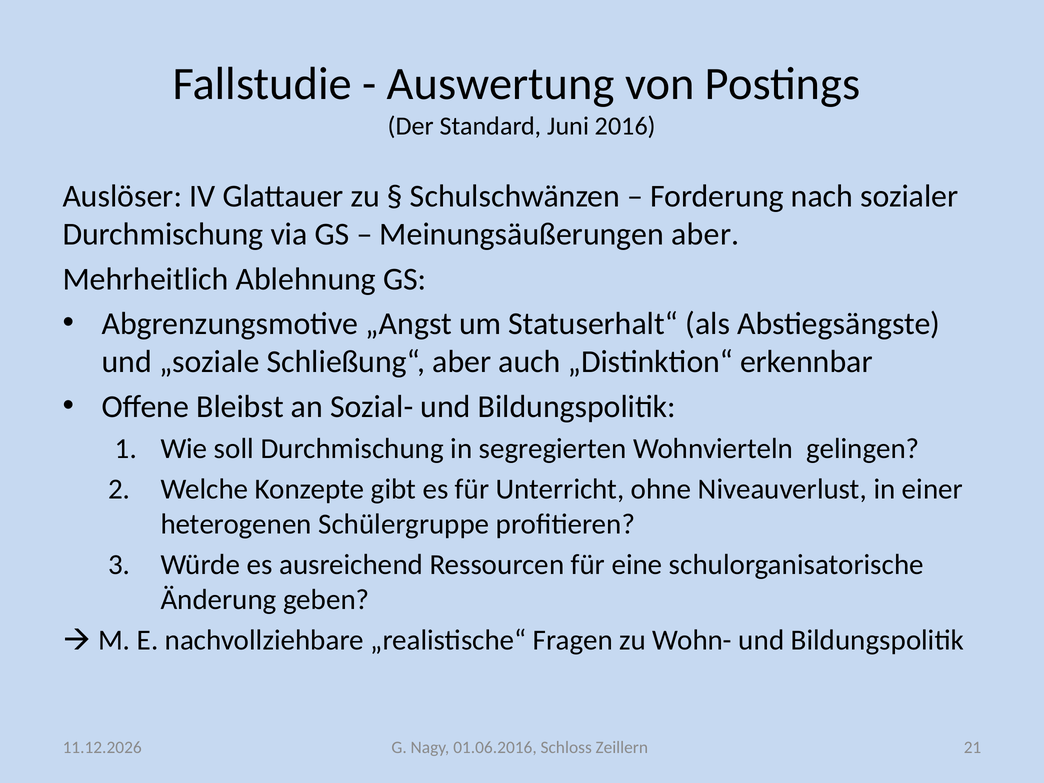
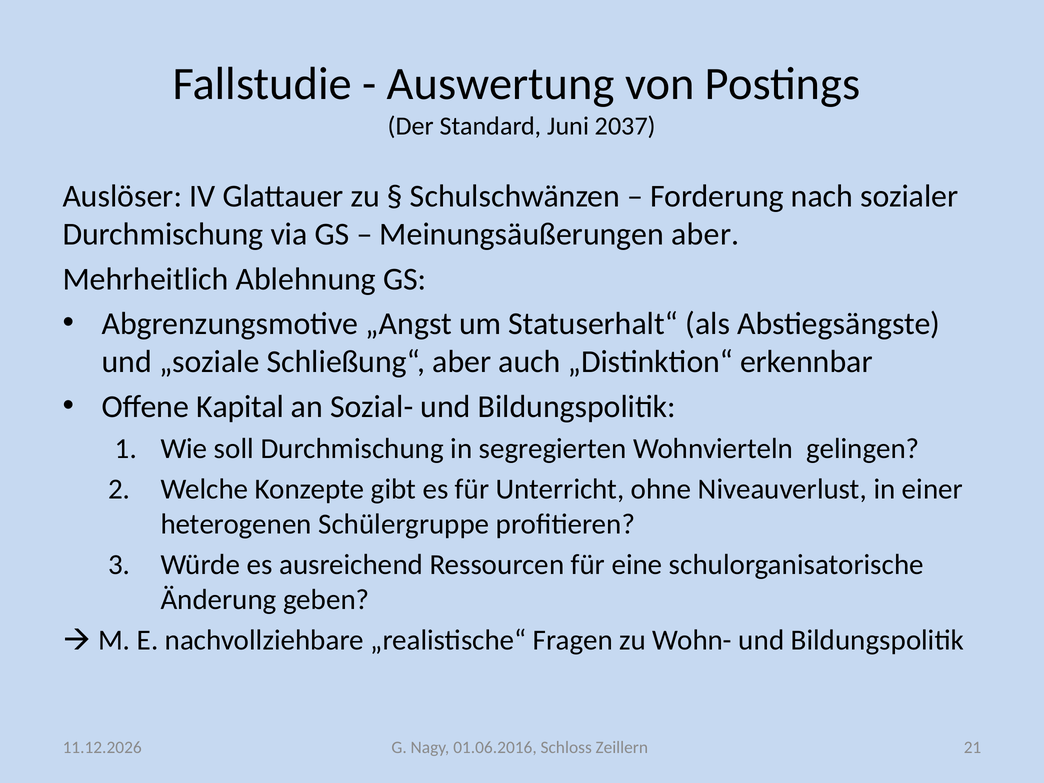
2016: 2016 -> 2037 (625, 126)
Bleibst: Bleibst -> Kapital (240, 407)
